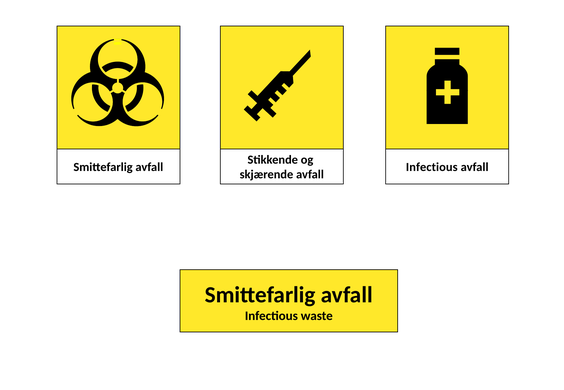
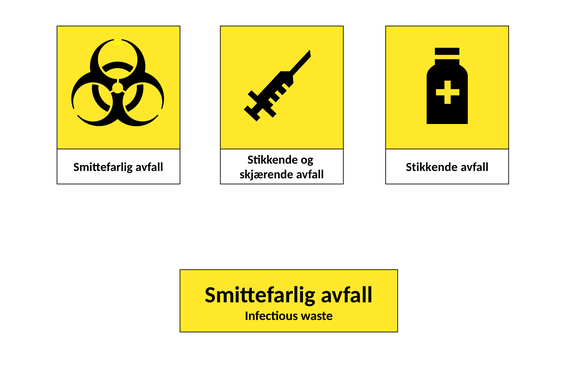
Infectious: Infectious -> Stikkende (432, 167)
